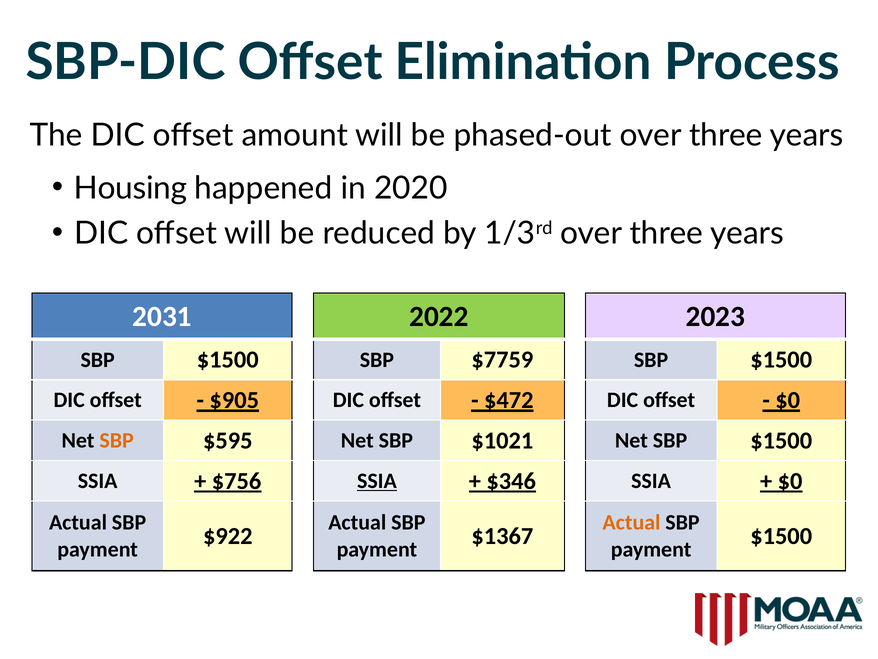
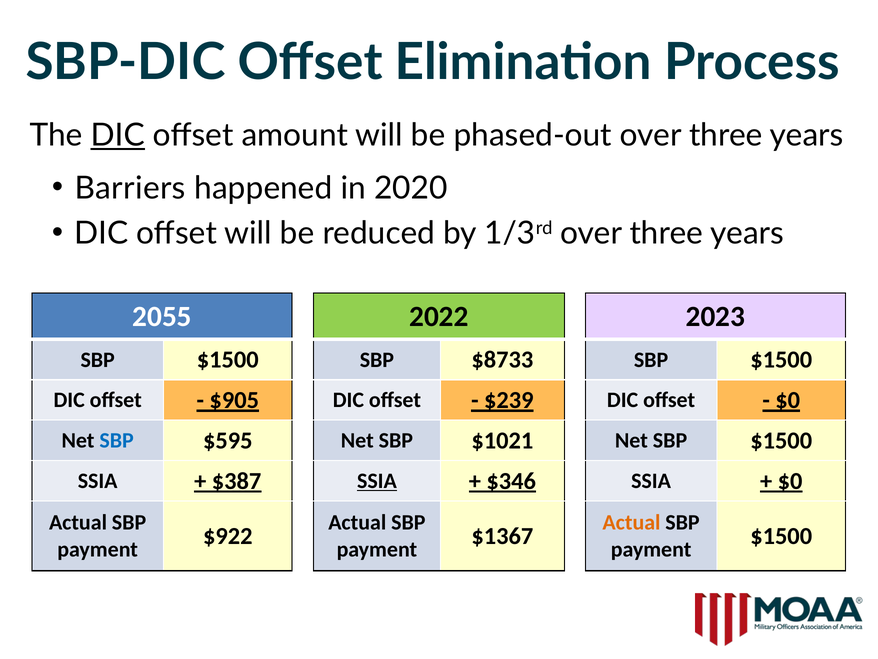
DIC underline: none -> present (118, 135)
Housing: Housing -> Barriers (130, 188)
2031: 2031 -> 2055 (162, 316)
$7759: $7759 -> $8733 (502, 360)
$472: $472 -> $239 (509, 400)
SBP colour: orange -> blue (117, 440)
$756: $756 -> $387 (237, 481)
